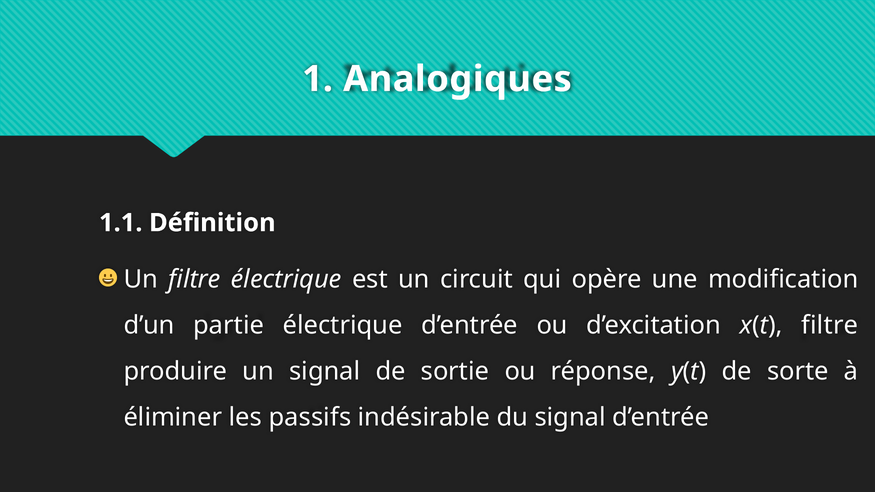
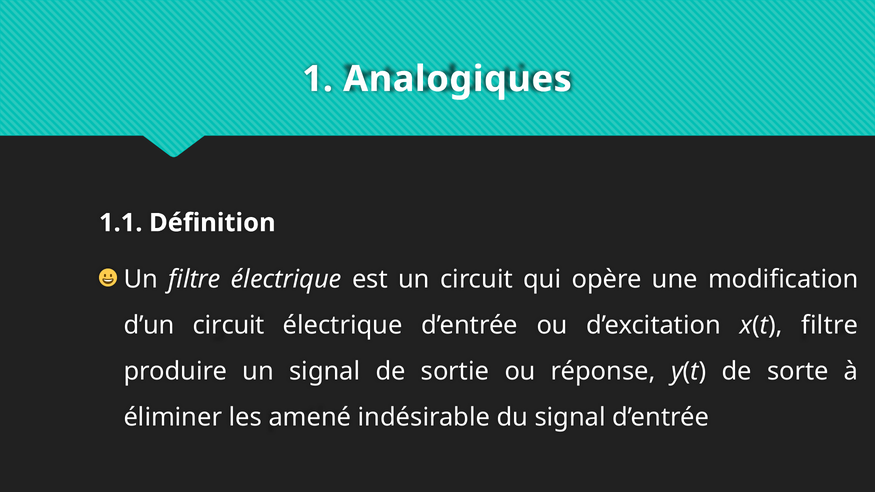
d’un partie: partie -> circuit (229, 325)
passifs: passifs -> amené (310, 417)
